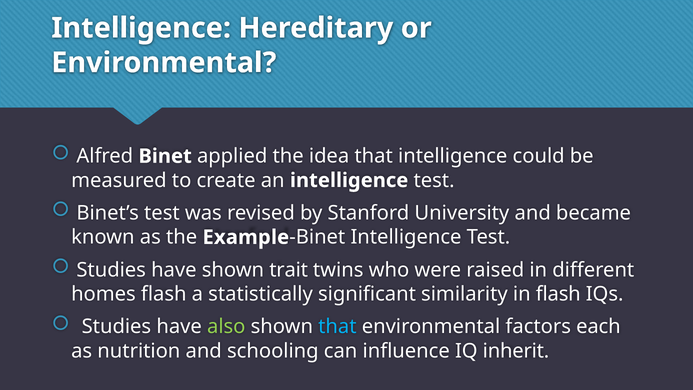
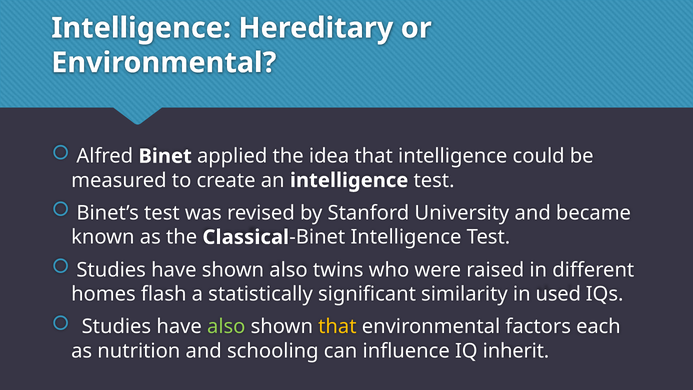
Example: Example -> Classical (246, 237)
shown trait: trait -> also (289, 270)
in flash: flash -> used (558, 294)
that colour: light blue -> yellow (337, 327)
